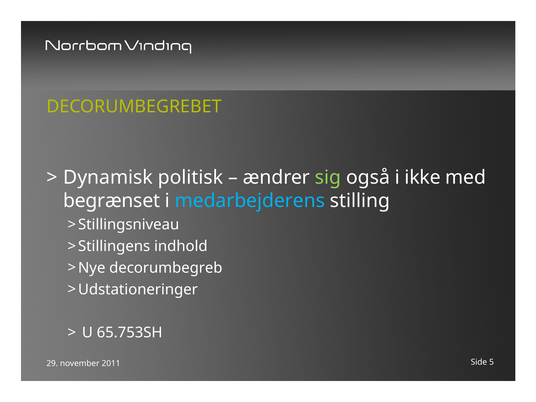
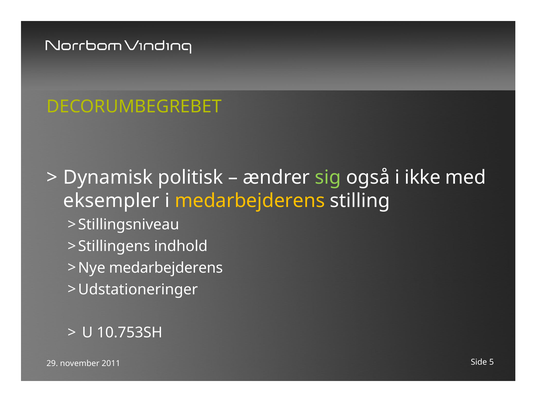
begrænset: begrænset -> eksempler (111, 201)
medarbejderens colour: light blue -> yellow (250, 201)
decorumbegreb: decorumbegreb -> medarbejderens (166, 268)
65.753SH: 65.753SH -> 10.753SH (130, 333)
